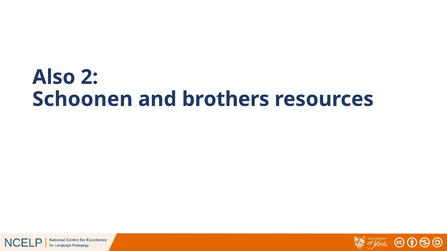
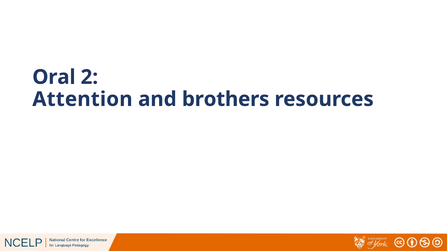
Also: Also -> Oral (54, 77)
Schoonen: Schoonen -> Attention (82, 99)
